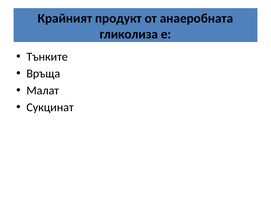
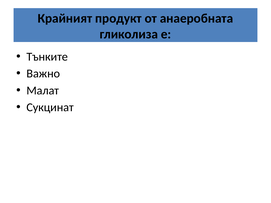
Връща: Връща -> Важно (43, 74)
